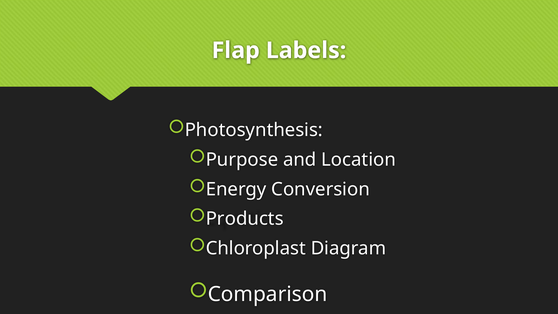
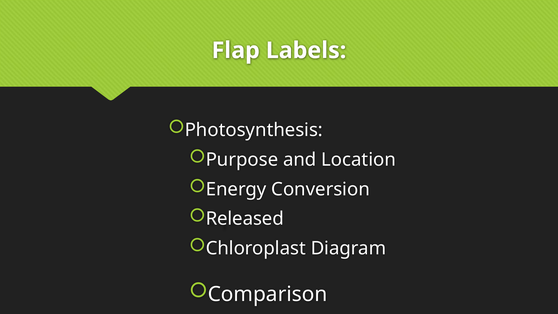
Products: Products -> Released (245, 219)
